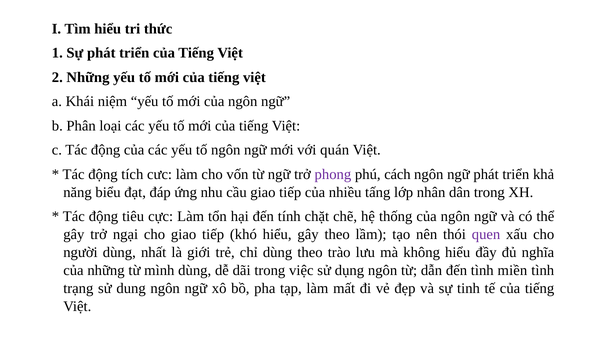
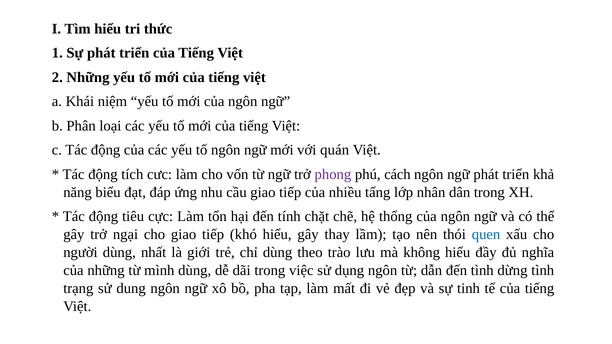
gây theo: theo -> thay (337, 235)
quen colour: purple -> blue (486, 235)
miền: miền -> dừng (512, 271)
